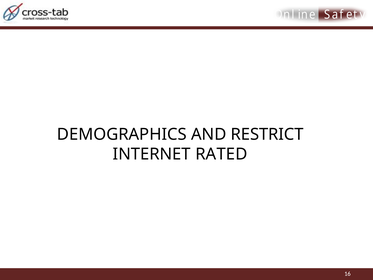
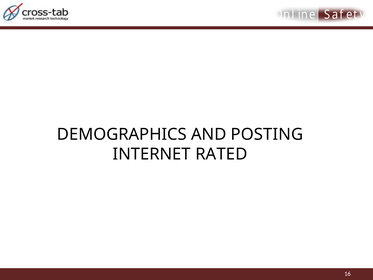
RESTRICT: RESTRICT -> POSTING (267, 134)
